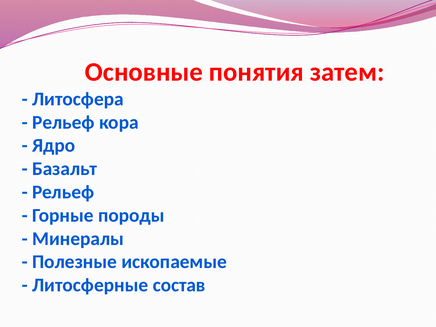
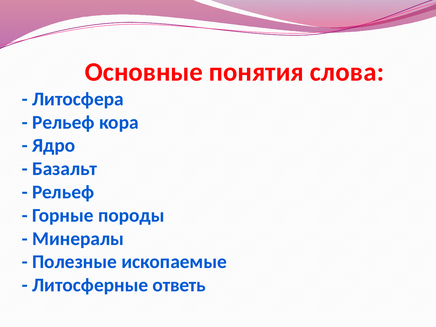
затем: затем -> слова (347, 72)
состав: состав -> ответь (179, 285)
